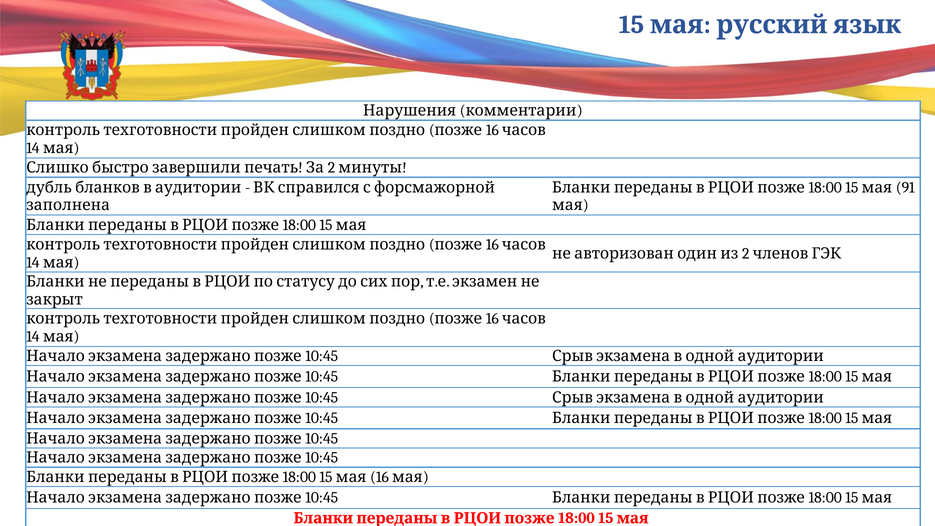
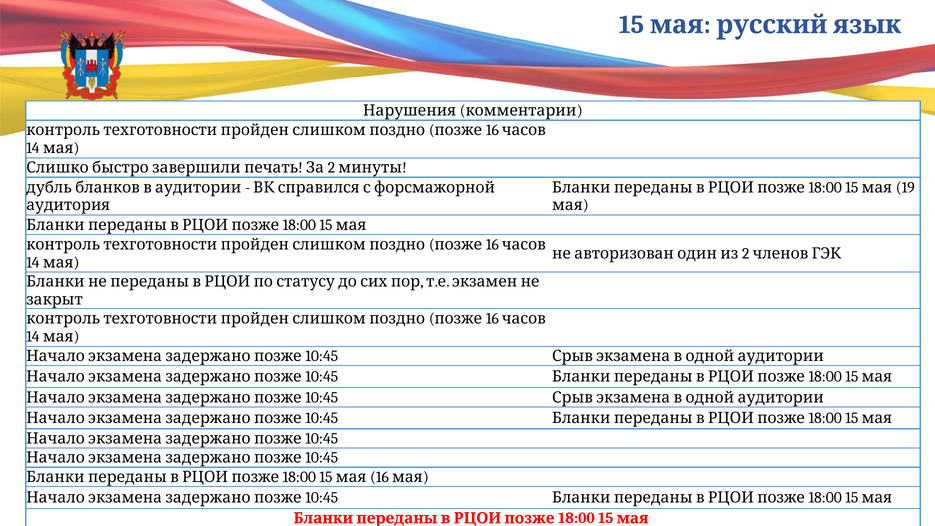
91: 91 -> 19 (905, 187)
заполнена: заполнена -> аудитория (68, 205)
